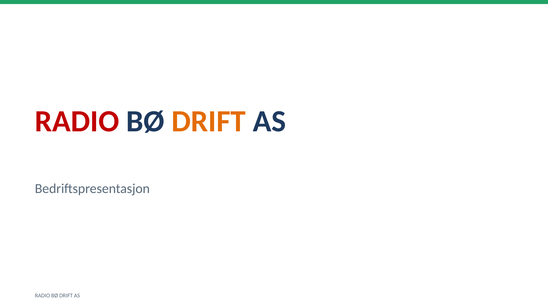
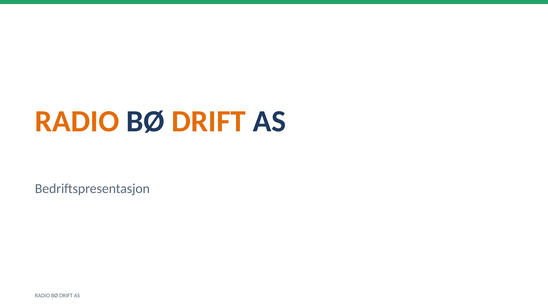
RADIO colour: red -> orange (77, 122)
